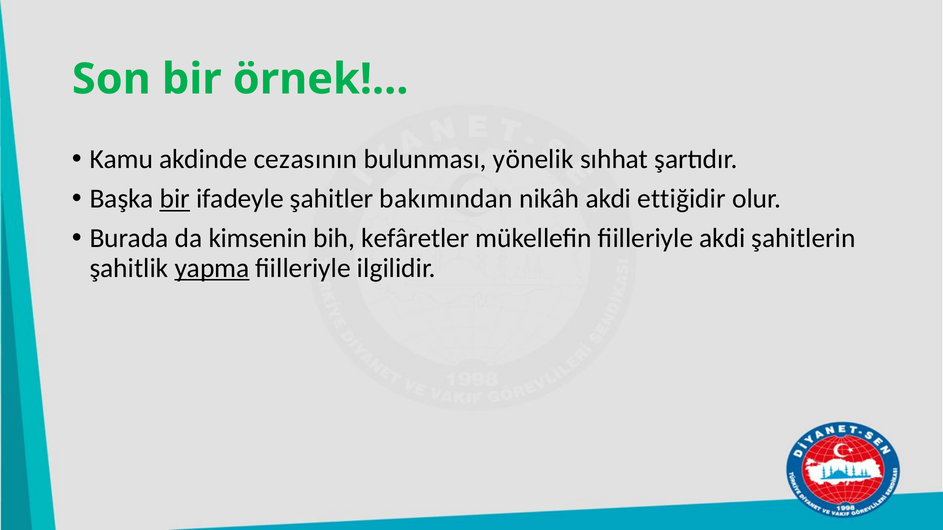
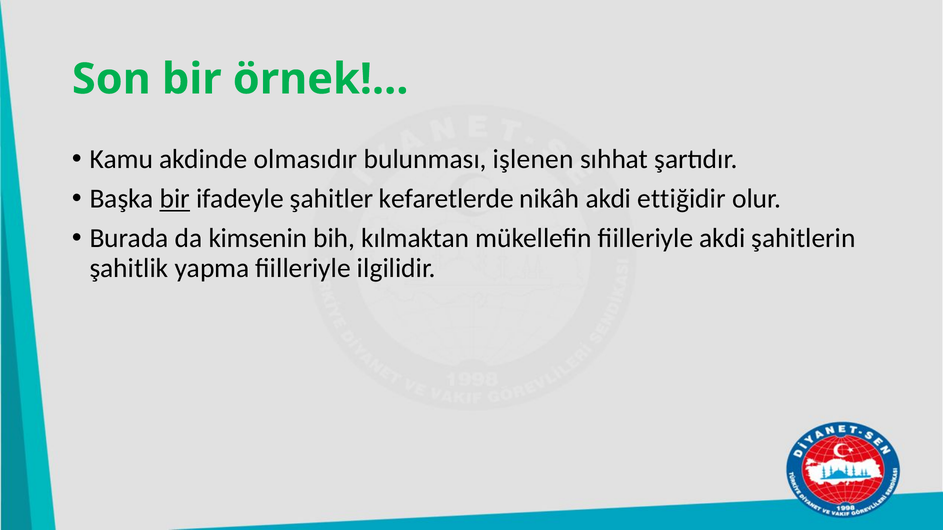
cezasının: cezasının -> olmasıdır (306, 159)
yönelik: yönelik -> işlenen (533, 159)
bakımından: bakımından -> kefaretlerde (446, 199)
kefâretler: kefâretler -> kılmaktan (415, 239)
yapma underline: present -> none (212, 268)
